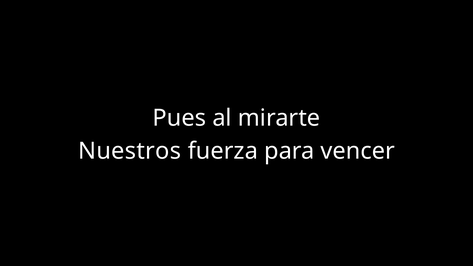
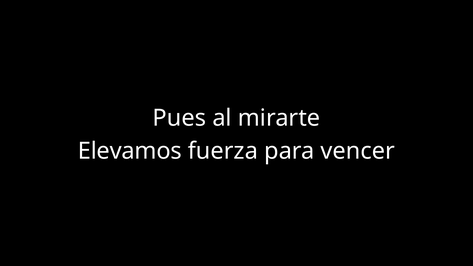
Nuestros: Nuestros -> Elevamos (130, 151)
